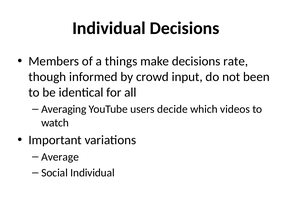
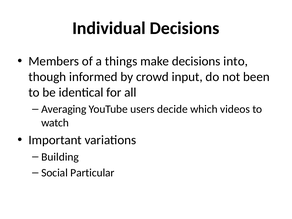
rate: rate -> into (236, 61)
Average: Average -> Building (60, 157)
Social Individual: Individual -> Particular (92, 173)
